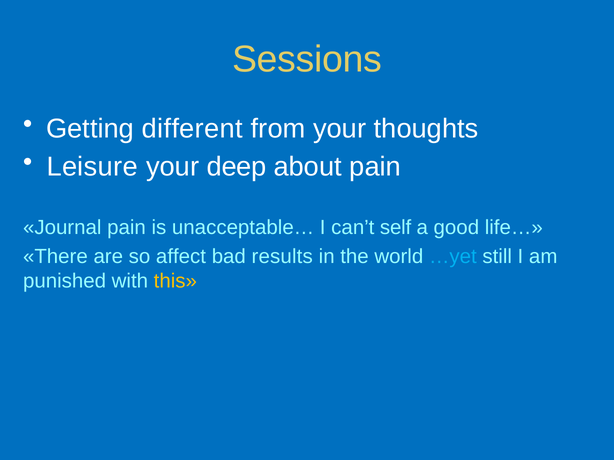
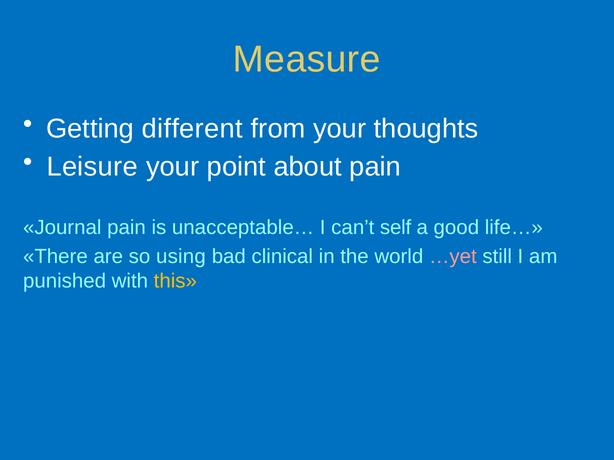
Sessions: Sessions -> Measure (307, 59)
deep: deep -> point (236, 167)
affect: affect -> using (181, 257)
results: results -> clinical (282, 257)
…yet colour: light blue -> pink (453, 257)
